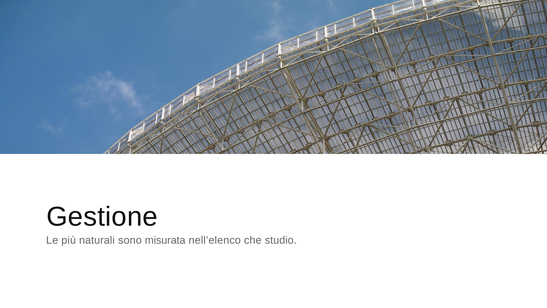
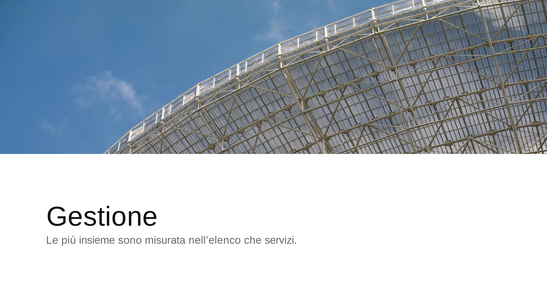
naturali: naturali -> insieme (97, 240)
studio: studio -> servizi (281, 240)
